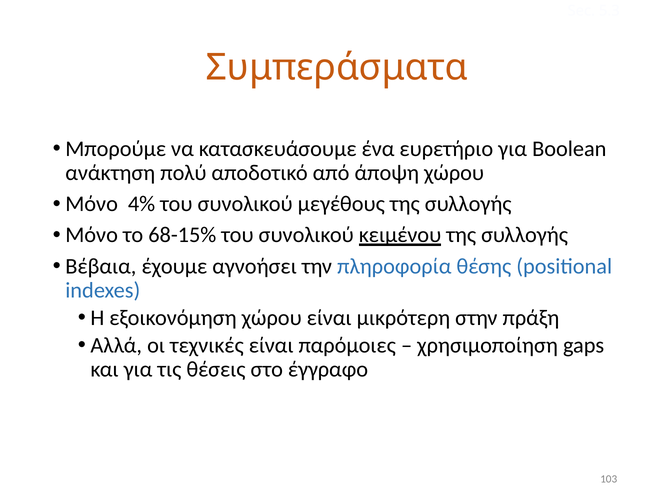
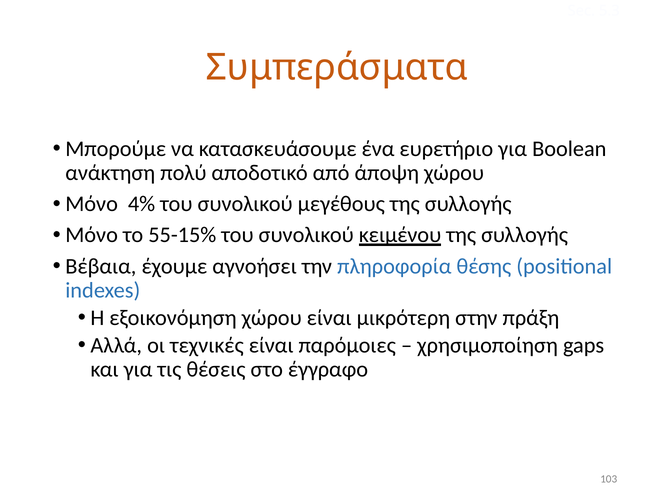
68-15%: 68-15% -> 55-15% (182, 235)
